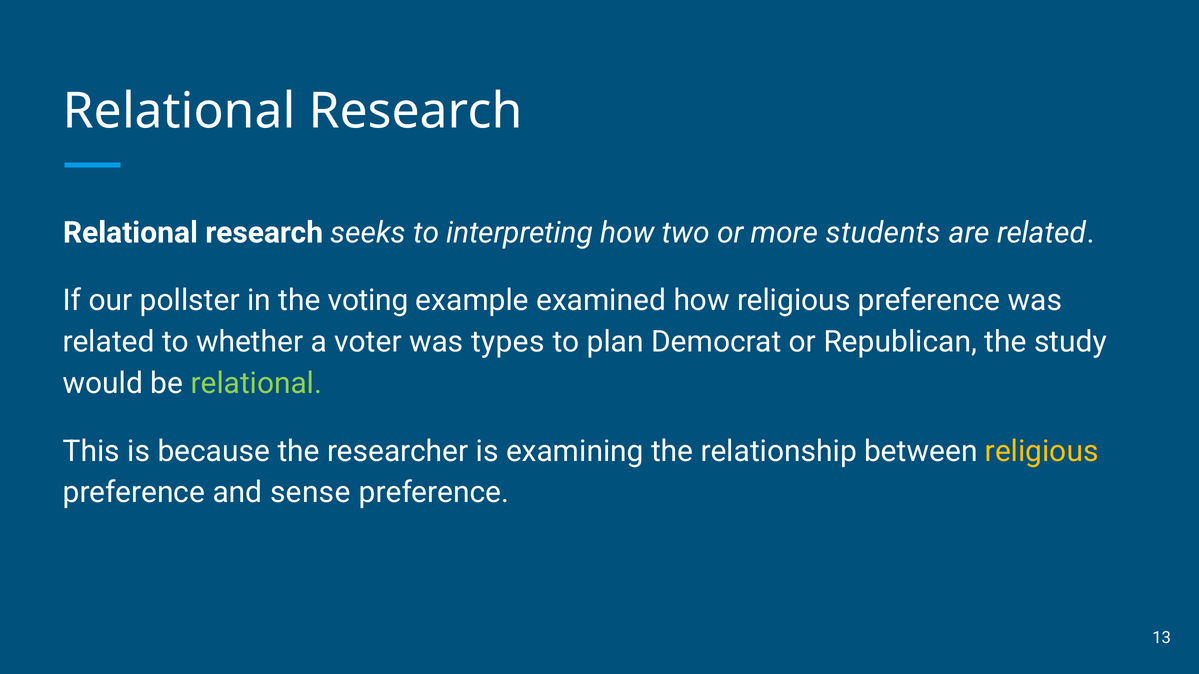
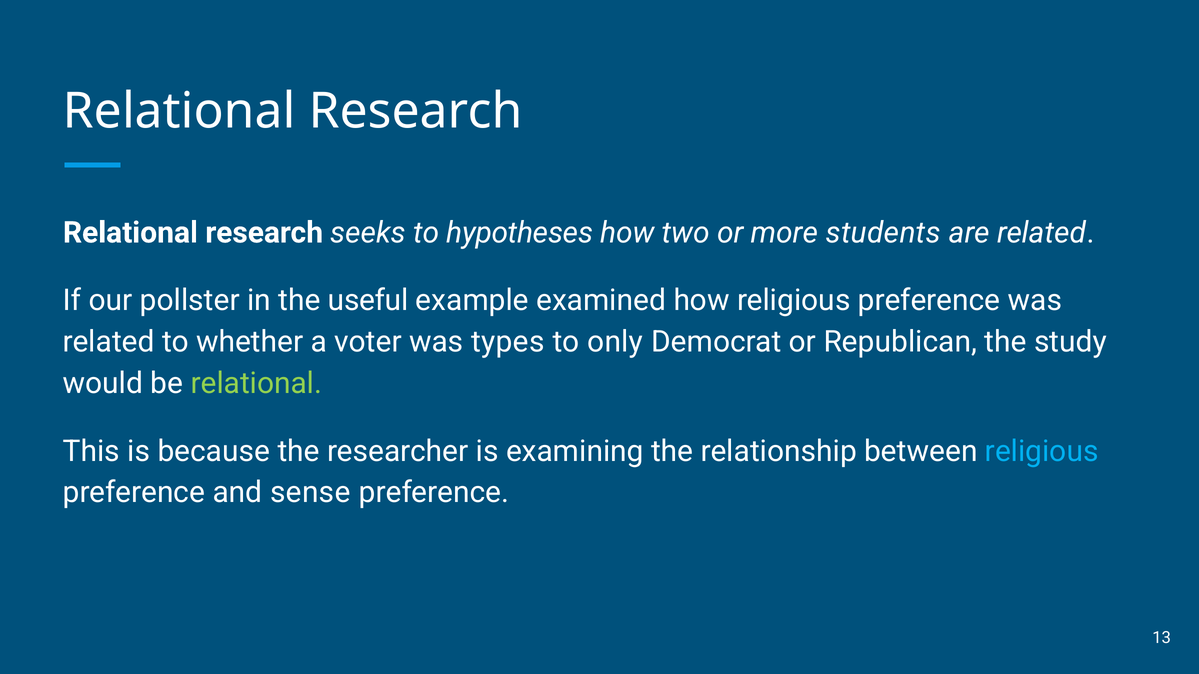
interpreting: interpreting -> hypotheses (520, 233)
voting: voting -> useful (368, 301)
plan: plan -> only (615, 342)
religious colour: yellow -> light blue (1042, 451)
